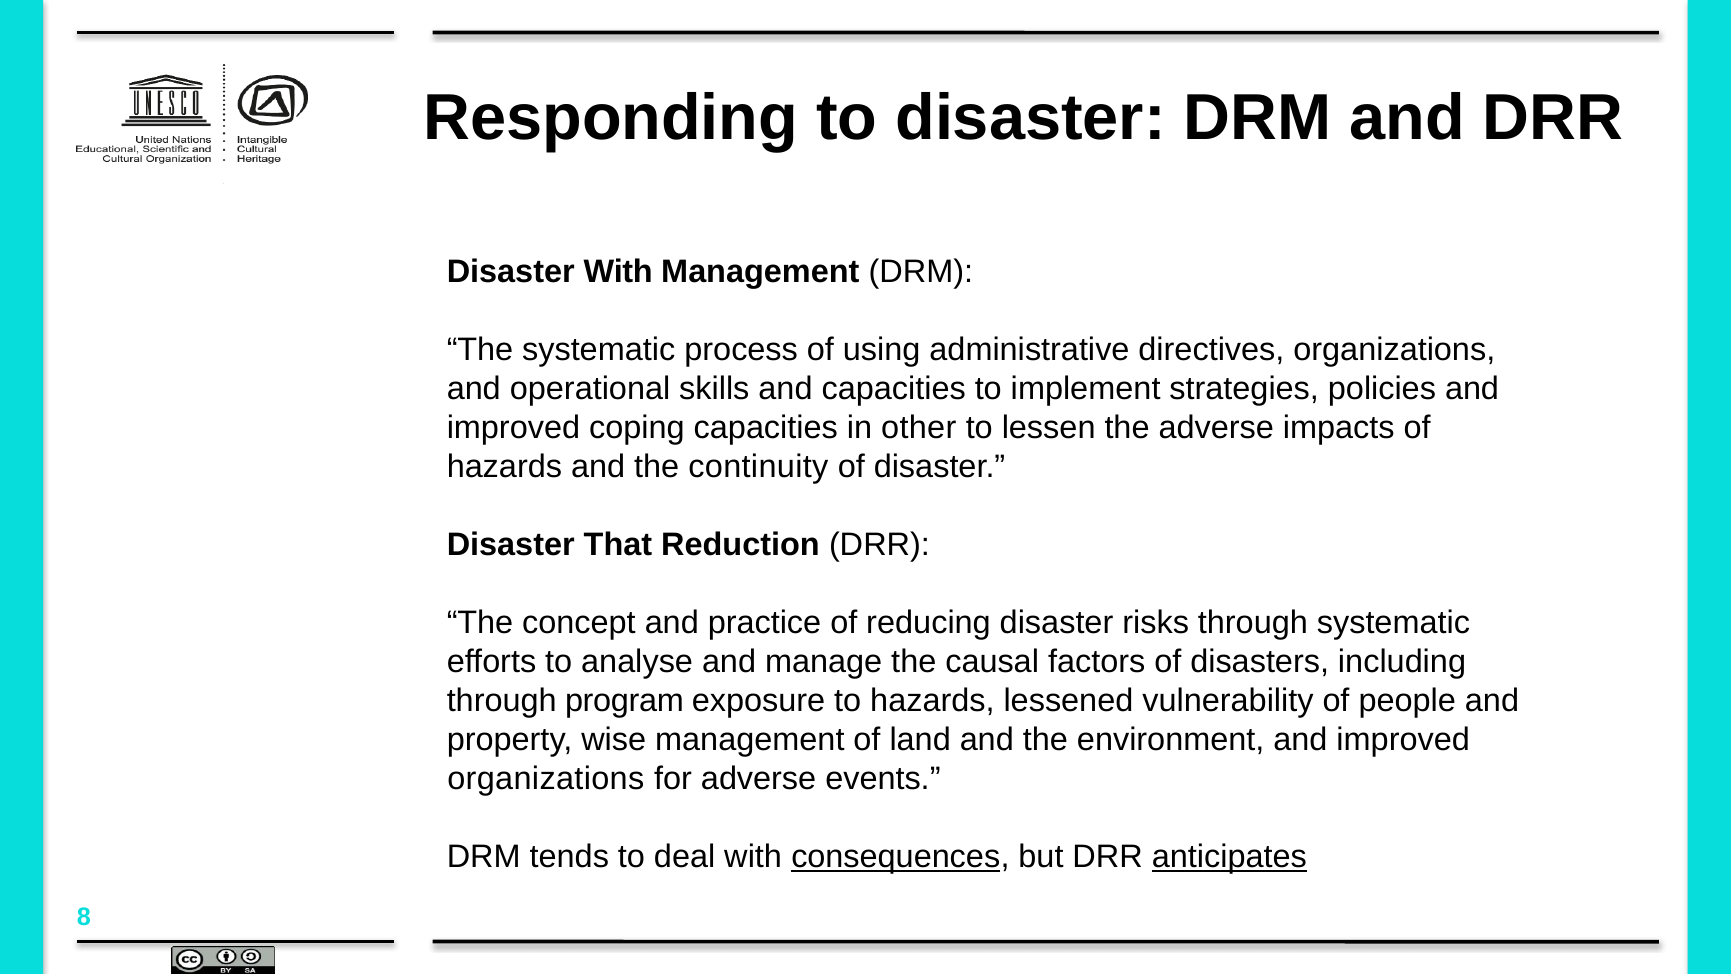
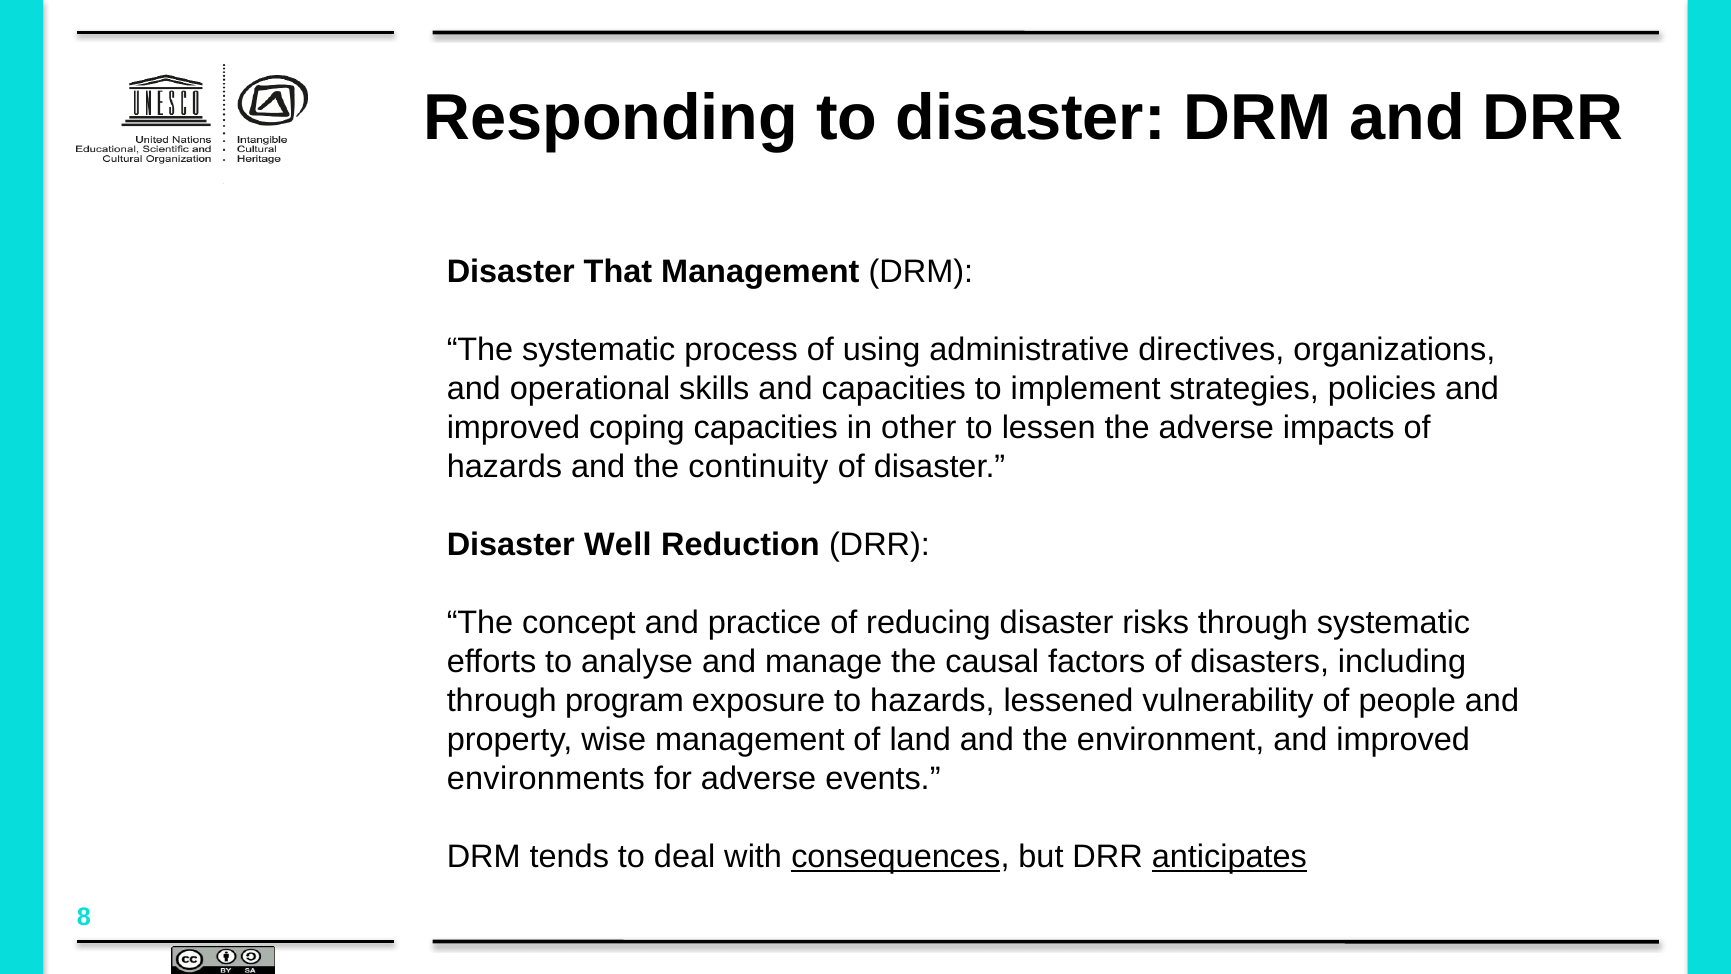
Disaster With: With -> That (618, 272)
That: That -> Well (618, 545)
organizations: organizations -> environments (546, 778)
